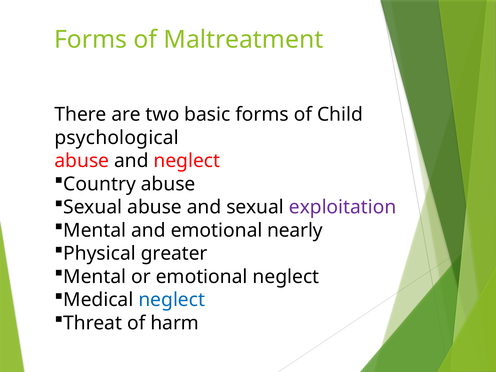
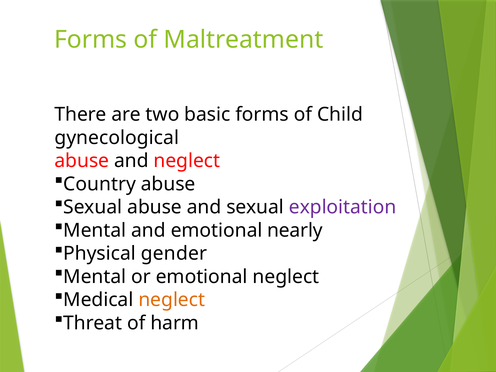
psychological: psychological -> gynecological (117, 138)
greater: greater -> gender (174, 254)
neglect colour: blue -> orange (172, 300)
